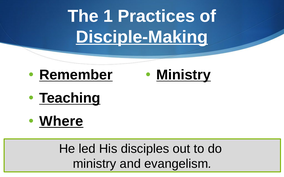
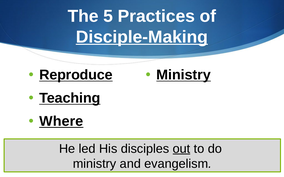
1: 1 -> 5 (108, 16)
Remember: Remember -> Reproduce (76, 75)
out underline: none -> present (181, 149)
